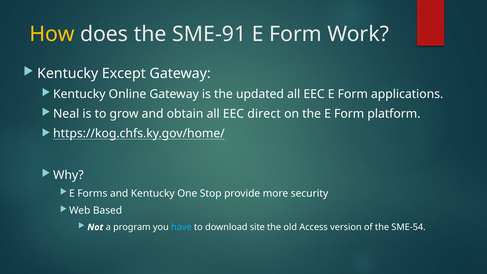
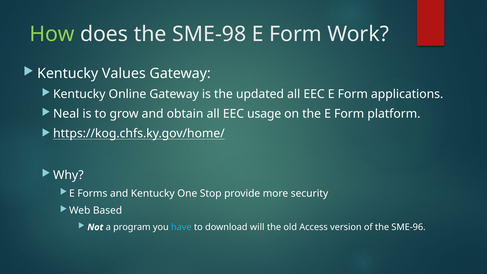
How colour: yellow -> light green (52, 34)
SME-91: SME-91 -> SME-98 (209, 34)
Except: Except -> Values (124, 73)
direct: direct -> usage (264, 114)
site: site -> will (257, 227)
SME-54: SME-54 -> SME-96 (409, 227)
